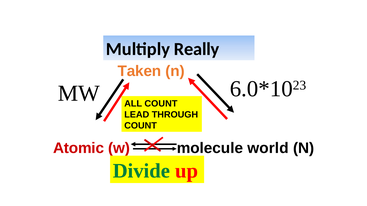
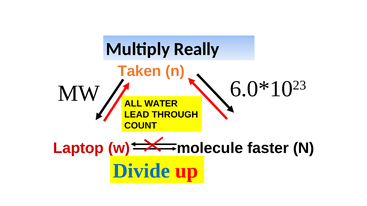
ALL COUNT: COUNT -> WATER (161, 104)
Atomic: Atomic -> Laptop (78, 148)
world: world -> faster (268, 148)
Divide colour: green -> blue (141, 171)
